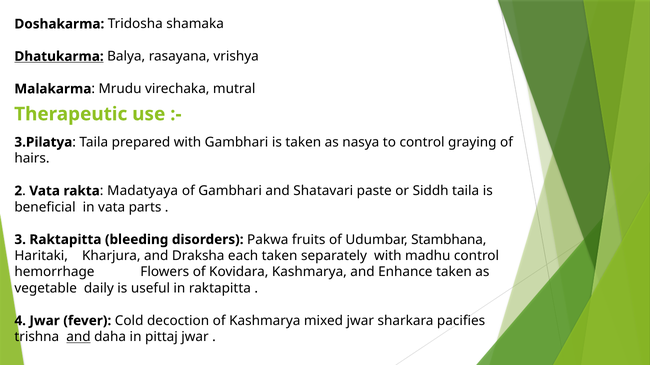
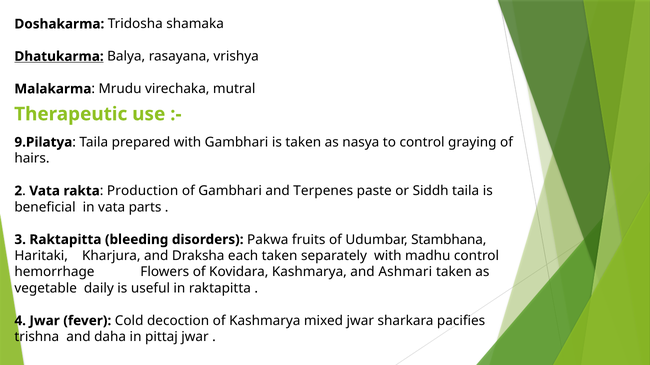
3.Pilatya: 3.Pilatya -> 9.Pilatya (43, 142)
Madatyaya: Madatyaya -> Production (143, 191)
Shatavari: Shatavari -> Terpenes (323, 191)
Enhance: Enhance -> Ashmari (405, 272)
and underline: present -> none (78, 337)
